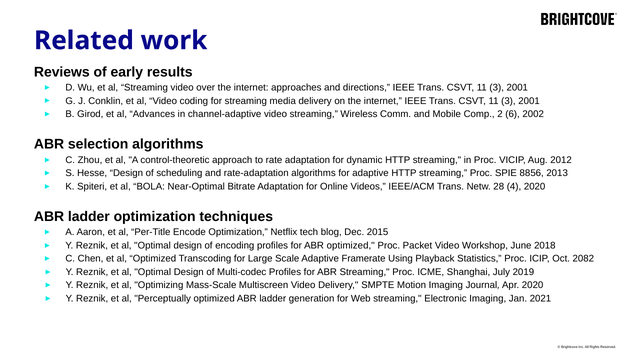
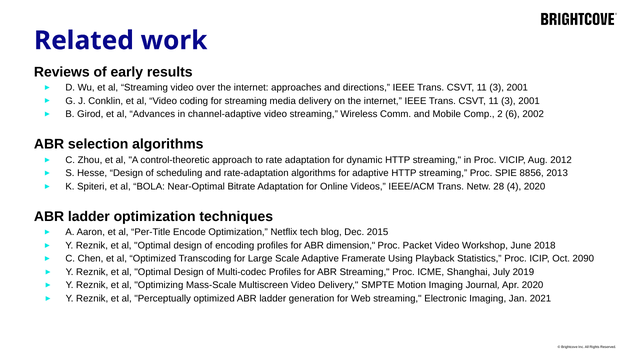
ABR optimized: optimized -> dimension (351, 245)
2082: 2082 -> 2090 (583, 259)
